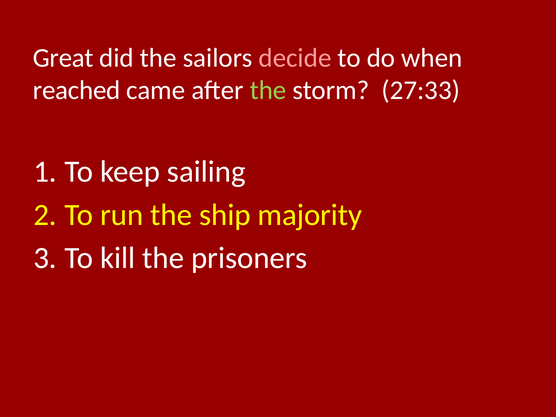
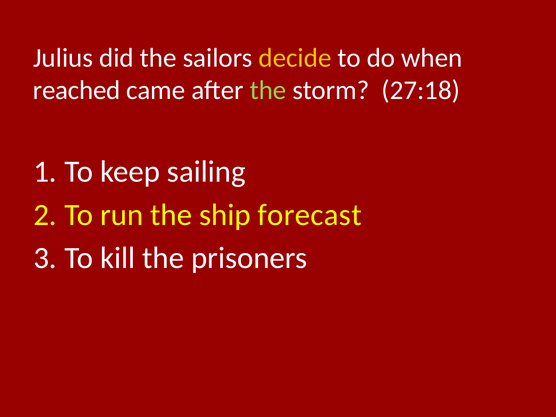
Great: Great -> Julius (63, 58)
decide colour: pink -> yellow (295, 58)
27:33: 27:33 -> 27:18 (421, 90)
majority: majority -> forecast (310, 215)
